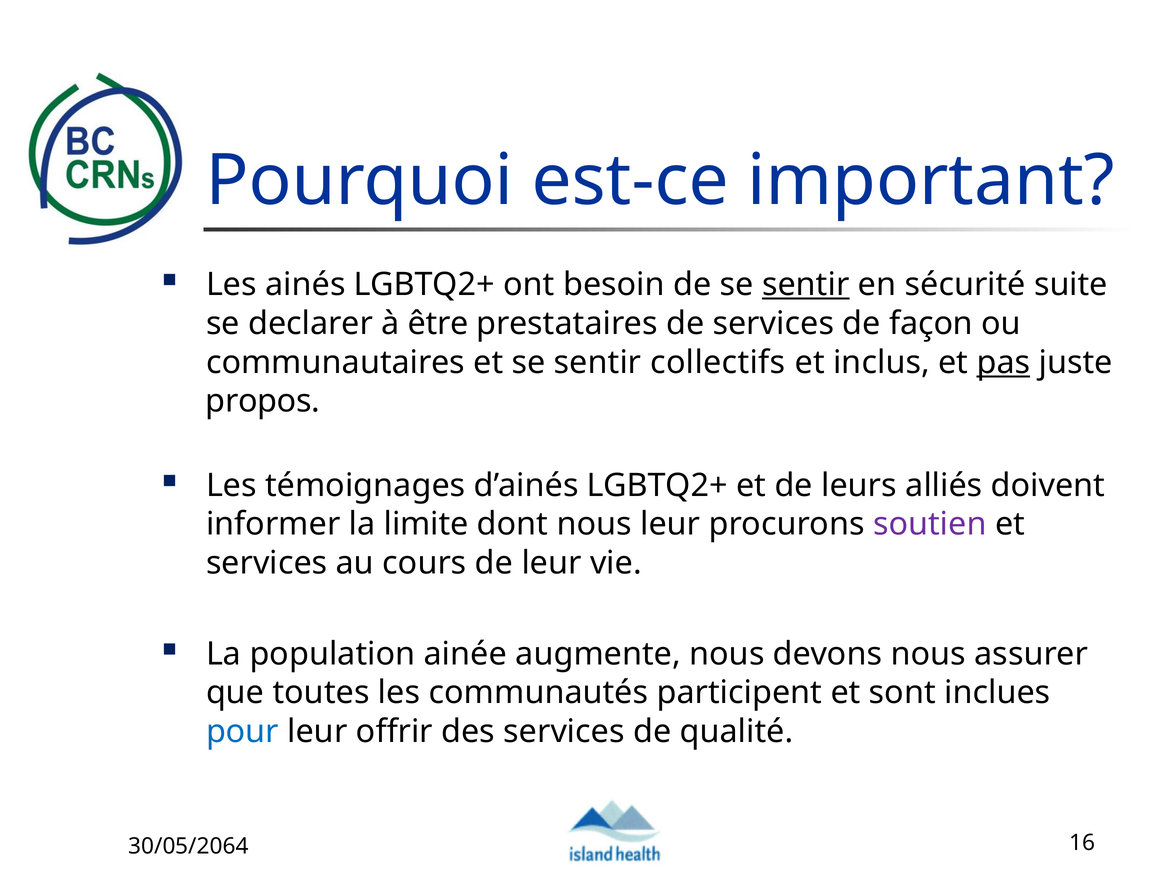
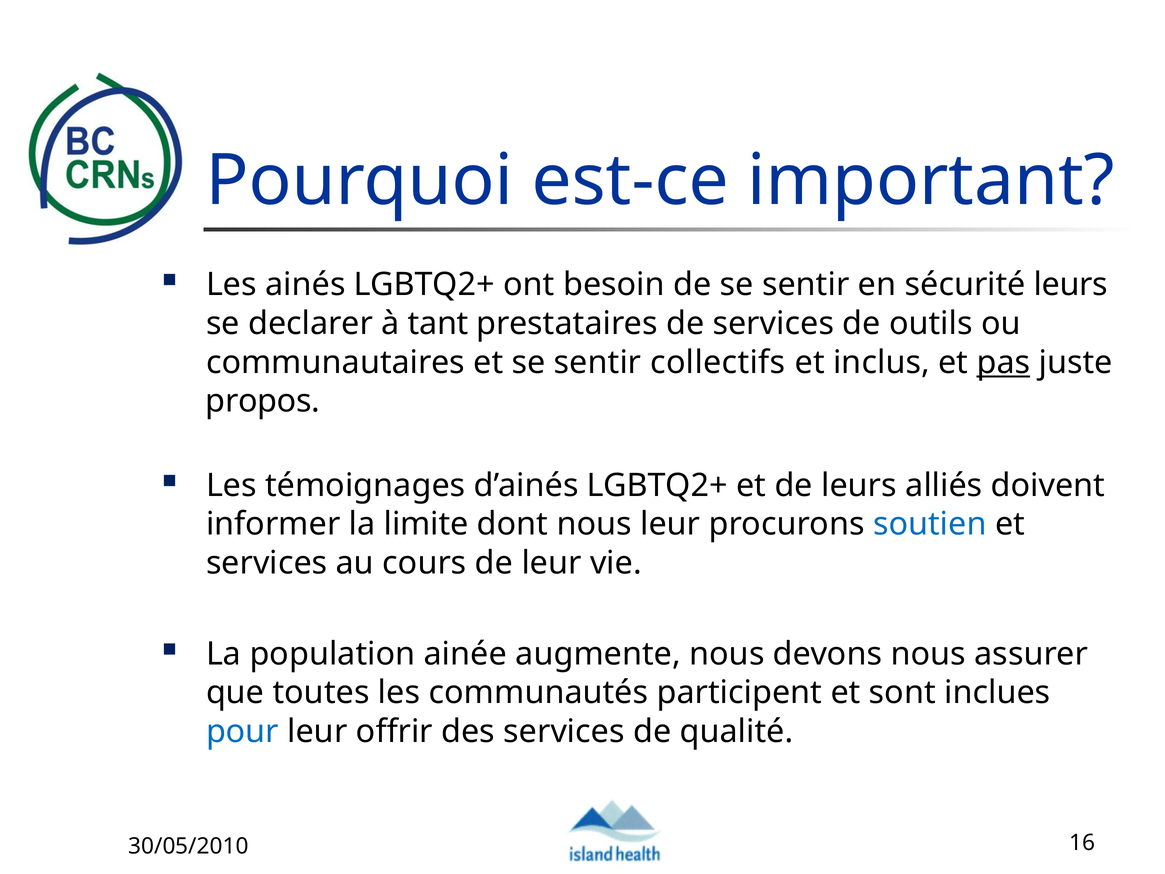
sentir underline: present -> none (806, 285)
sécurité suite: suite -> leurs (1071, 285)
être: être -> tant (438, 323)
façon: façon -> outils (931, 323)
soutien colour: purple -> blue (930, 524)
30/05/2064: 30/05/2064 -> 30/05/2010 (188, 846)
